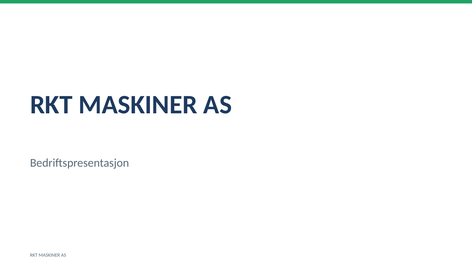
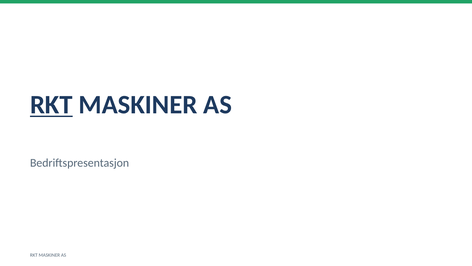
RKT underline: none -> present (51, 105)
